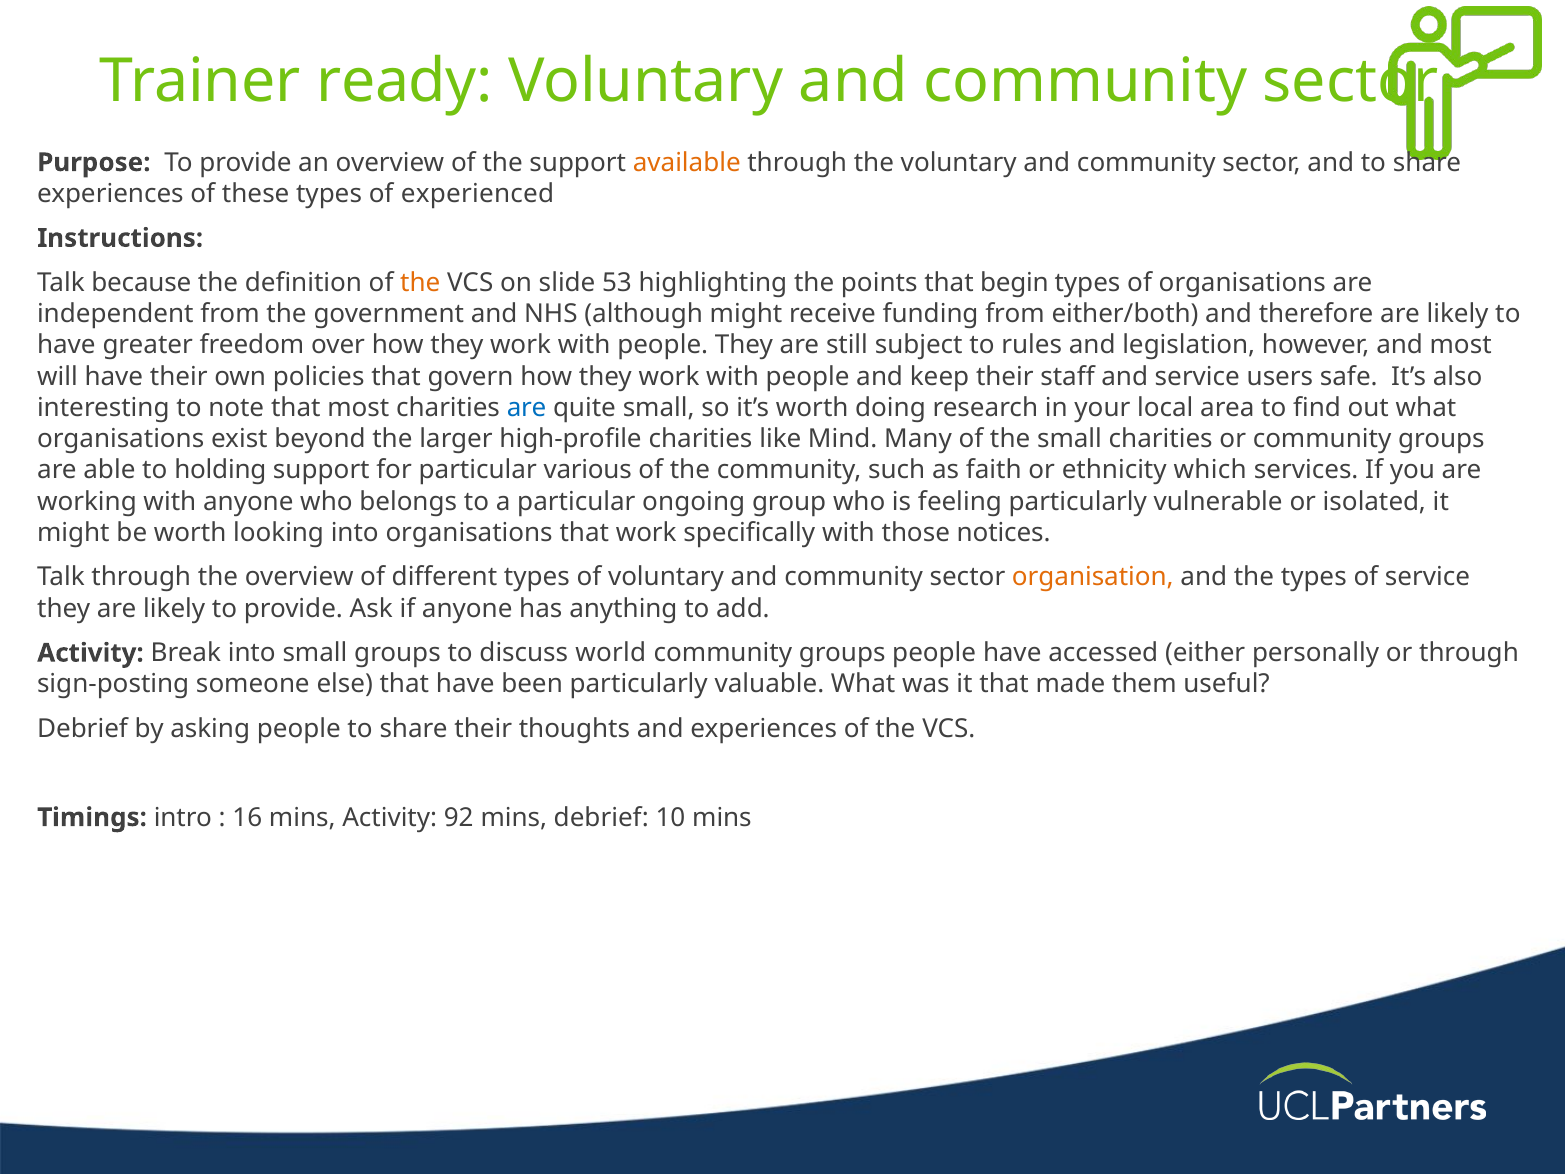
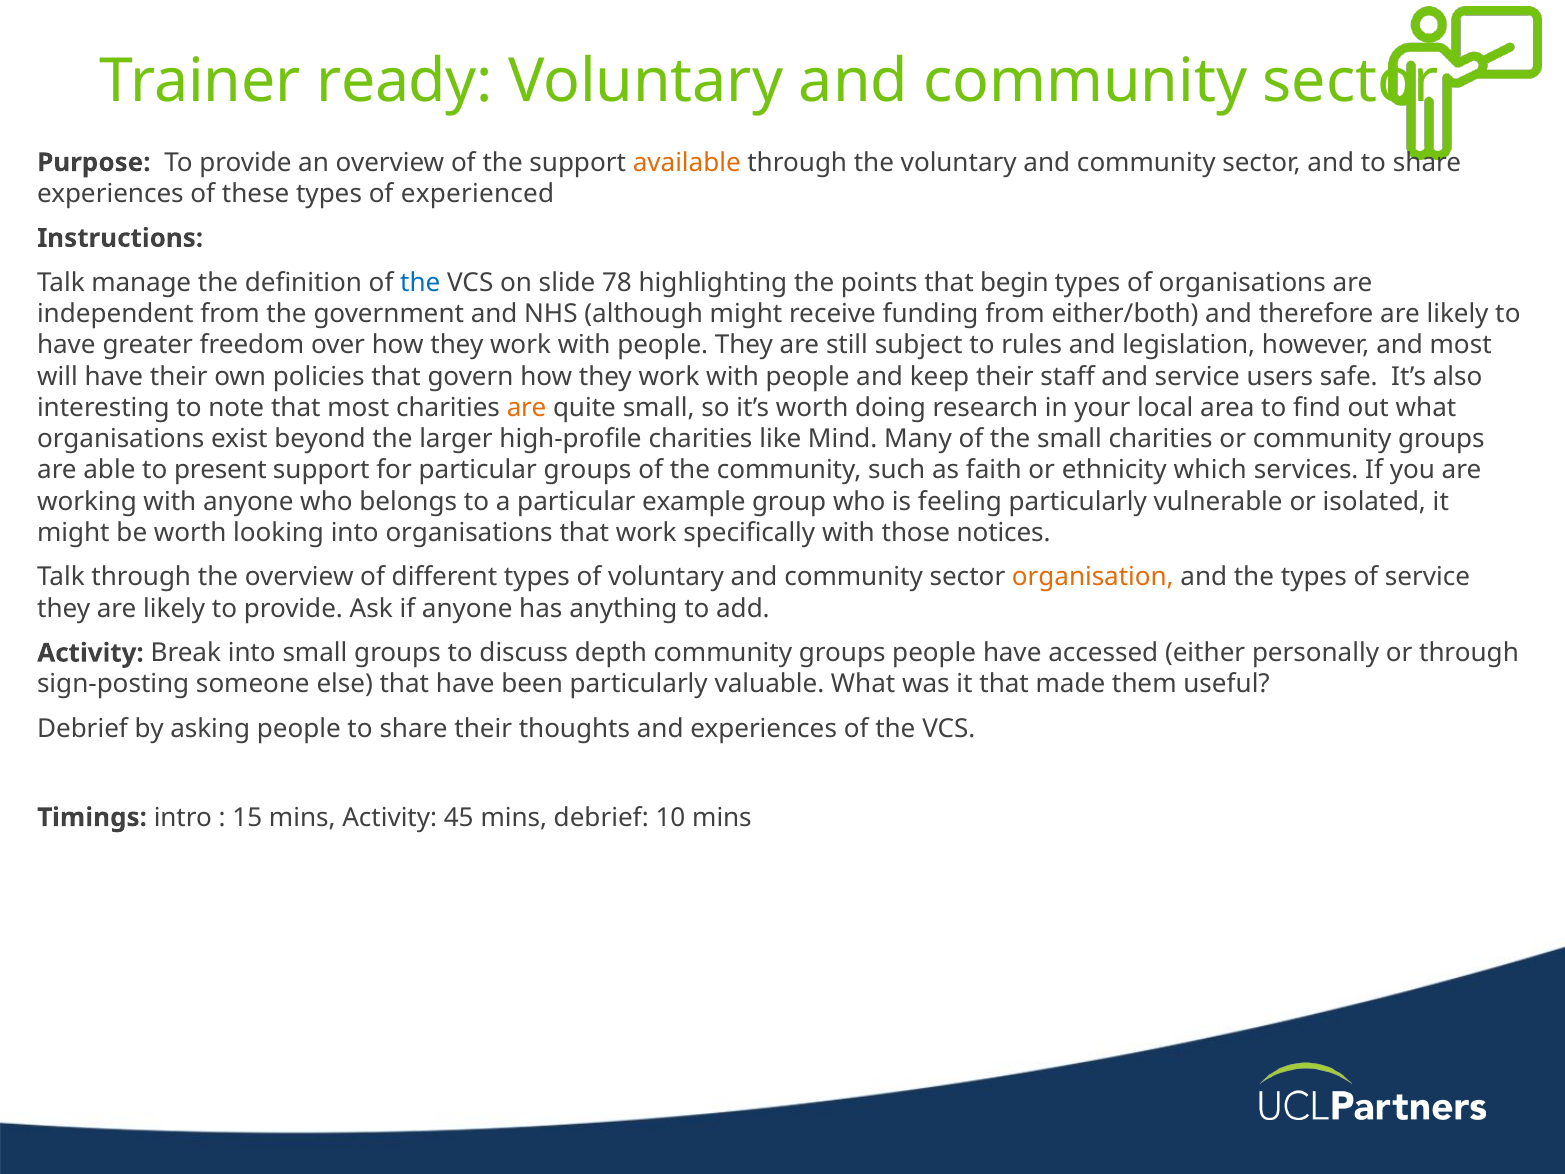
because: because -> manage (141, 282)
the colour: orange -> blue (420, 282)
53: 53 -> 78 (617, 282)
are colour: blue -> orange (527, 408)
holding: holding -> present (220, 470)
particular various: various -> groups (588, 470)
ongoing: ongoing -> example (694, 502)
world: world -> depth (611, 653)
16: 16 -> 15 (247, 817)
92: 92 -> 45 (459, 817)
